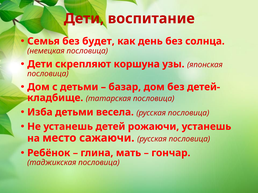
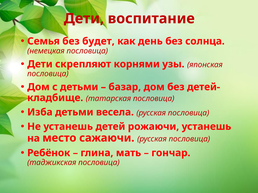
коршуна: коршуна -> корнями (137, 64)
